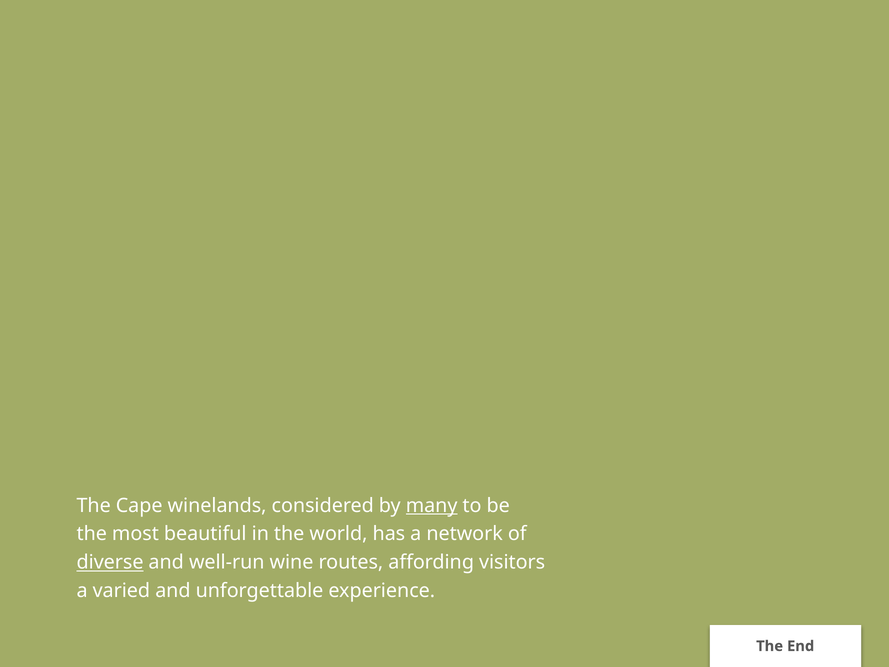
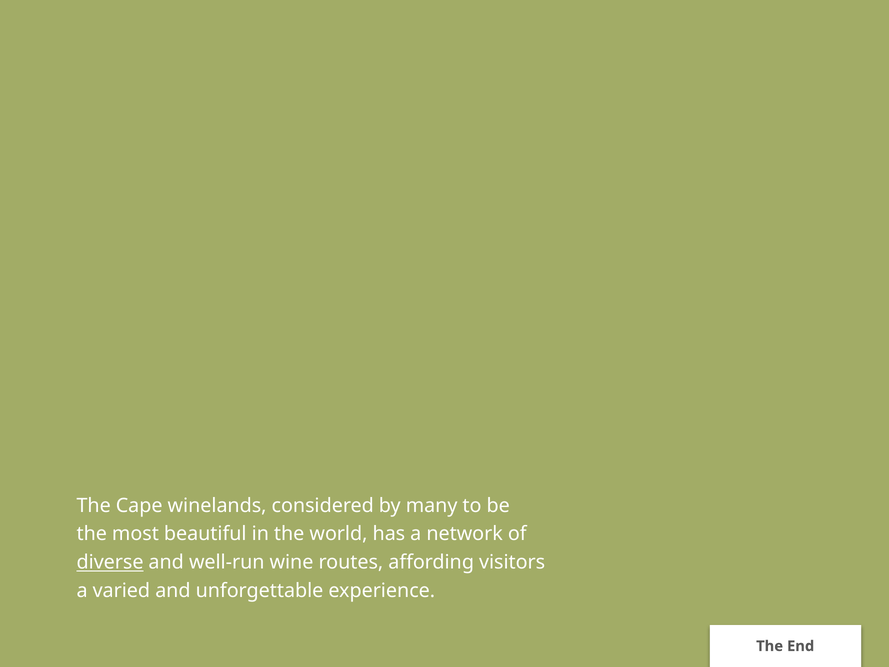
many underline: present -> none (432, 505)
